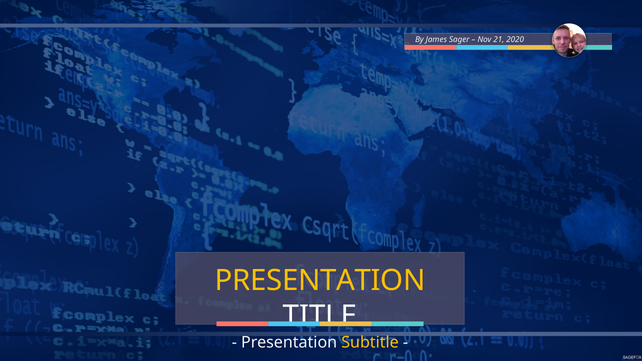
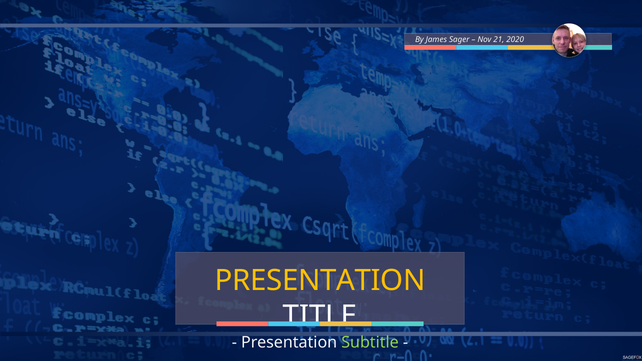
Subtitle colour: yellow -> light green (370, 342)
